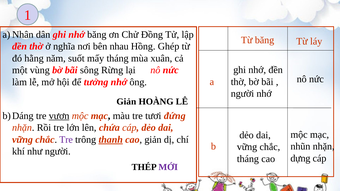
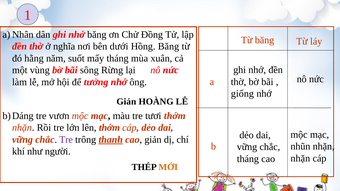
nhau: nhau -> dưới (119, 47)
Hồng Ghép: Ghép -> Băng (169, 47)
người: người -> giống (242, 94)
vươn underline: present -> none (59, 116)
tươi đứng: đứng -> thớm (175, 116)
lên chứa: chứa -> thớm (109, 128)
dựng: dựng -> nhặn (300, 159)
MỚI colour: purple -> orange (168, 167)
